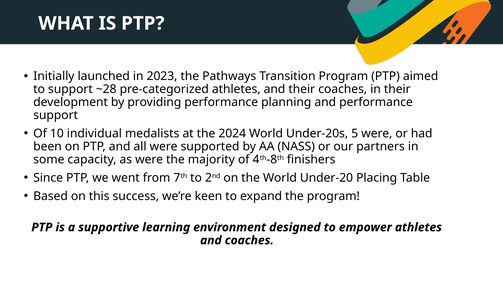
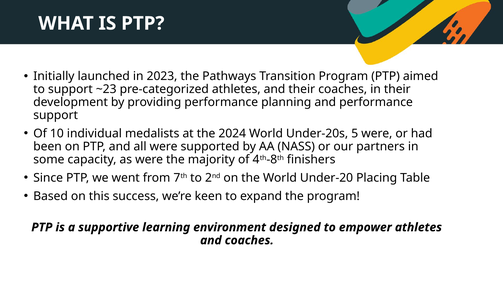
~28: ~28 -> ~23 (106, 89)
